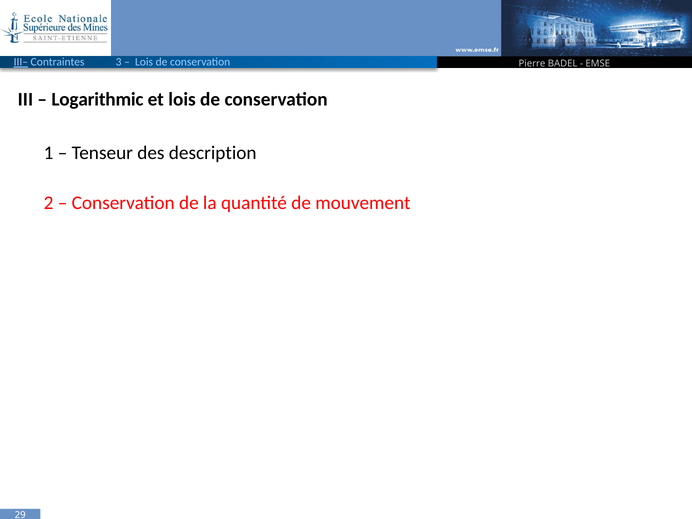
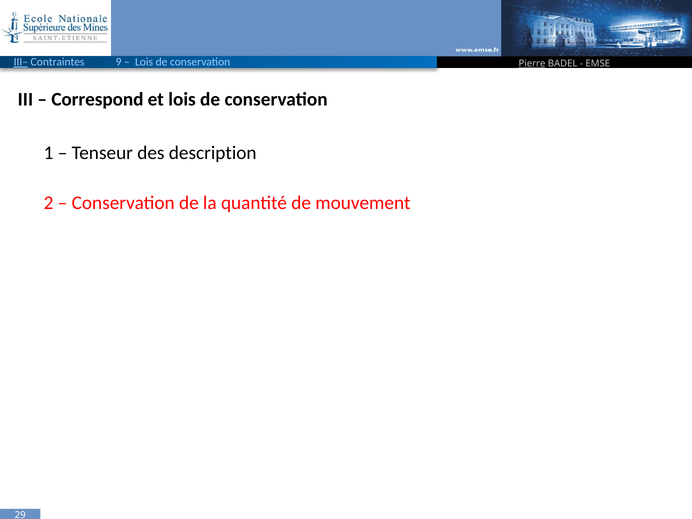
3: 3 -> 9 (119, 62)
Pierre underline: none -> present (532, 64)
Logarithmic: Logarithmic -> Correspond (97, 99)
